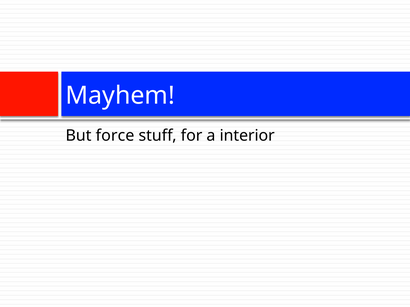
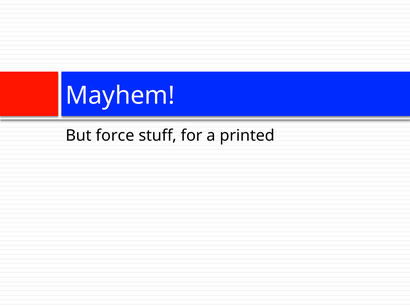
interior: interior -> printed (247, 136)
